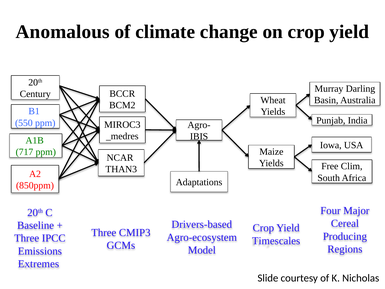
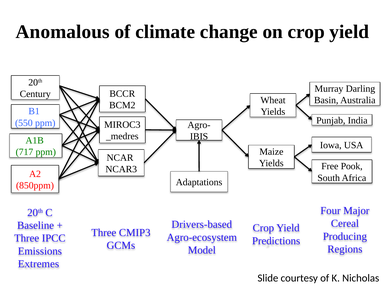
Clim: Clim -> Pook (352, 166)
THAN3: THAN3 -> NCAR3 (121, 169)
Timescales: Timescales -> Predictions (276, 241)
